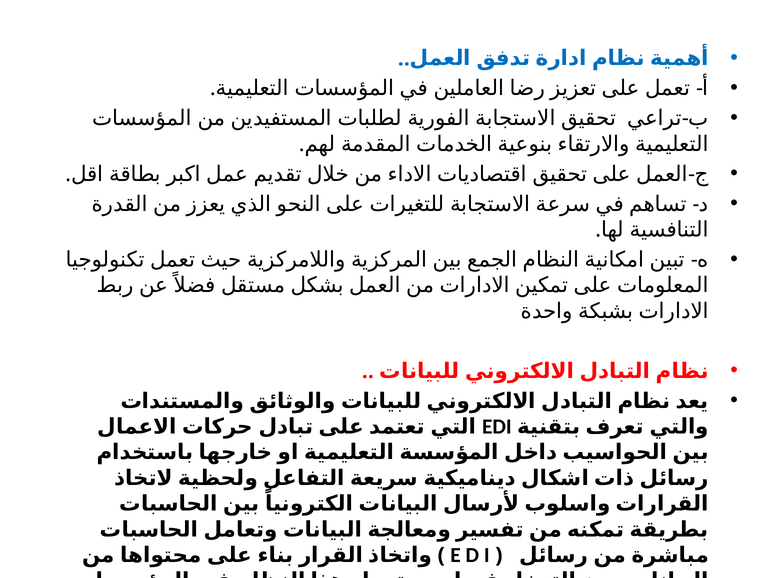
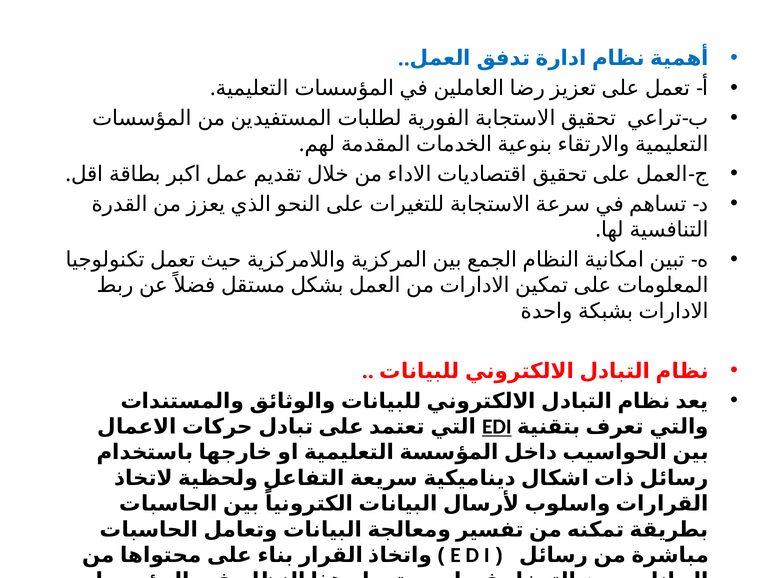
EDI underline: none -> present (497, 427)
